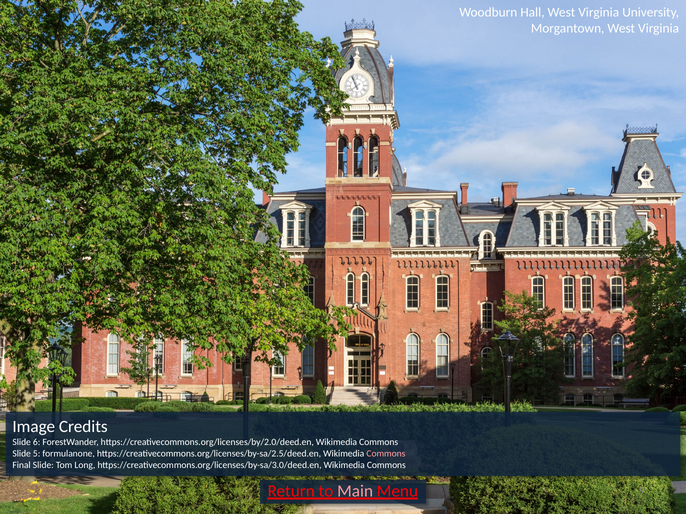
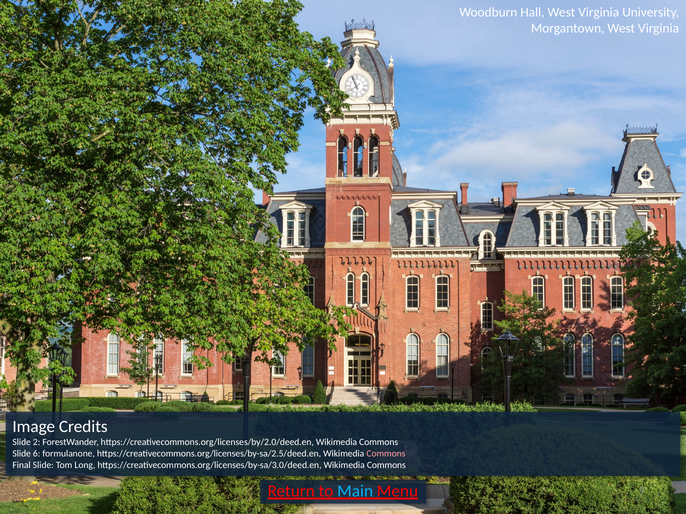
6: 6 -> 2 (37, 442)
5: 5 -> 6 (37, 454)
Main colour: pink -> light blue (355, 491)
